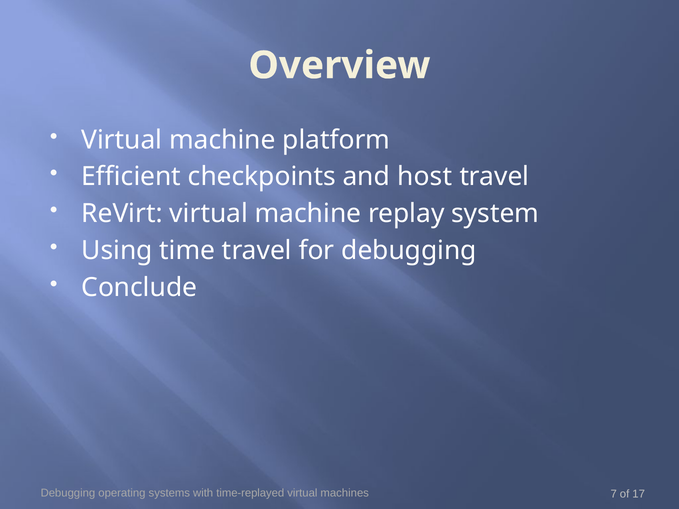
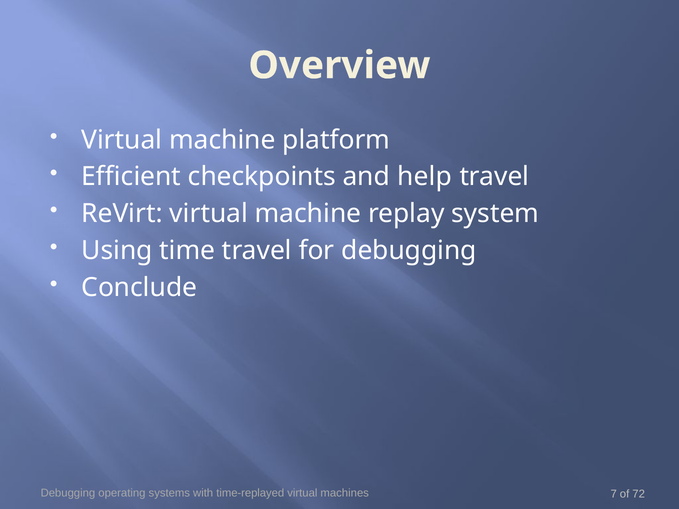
host: host -> help (425, 177)
17: 17 -> 72 (639, 494)
